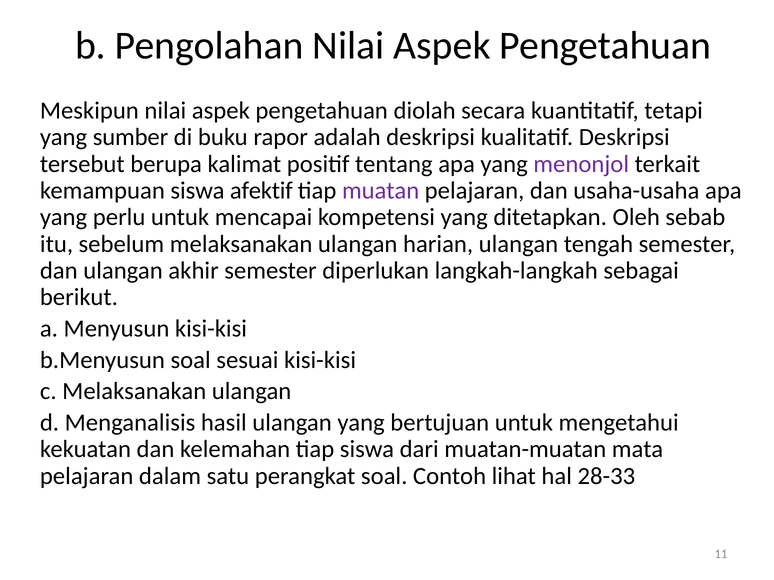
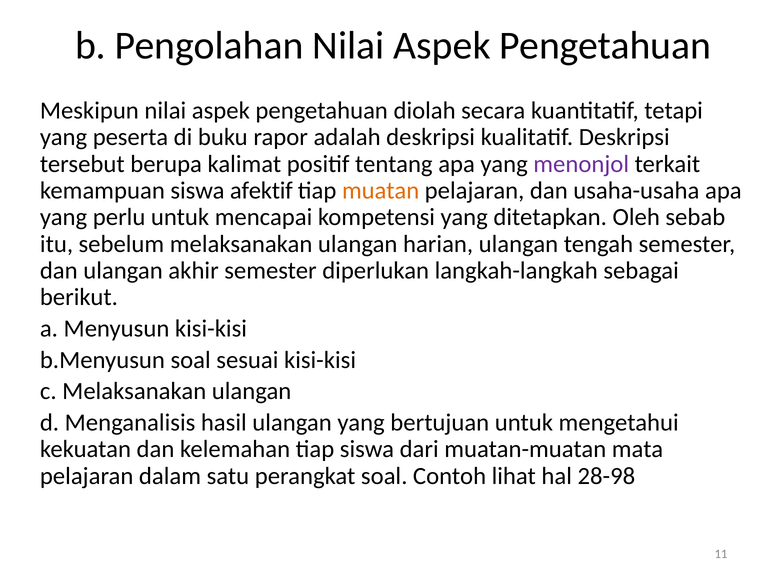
sumber: sumber -> peserta (130, 137)
muatan colour: purple -> orange (381, 191)
28-33: 28-33 -> 28-98 (606, 476)
